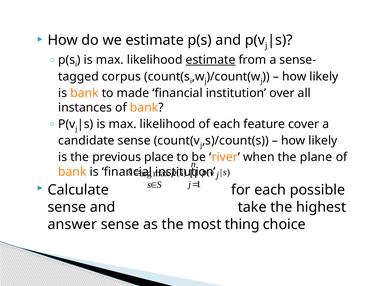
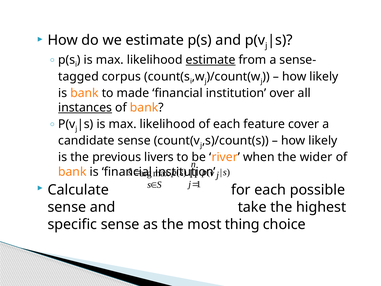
instances underline: none -> present (85, 108)
place: place -> livers (159, 157)
plane: plane -> wider (316, 157)
answer: answer -> specific (72, 224)
